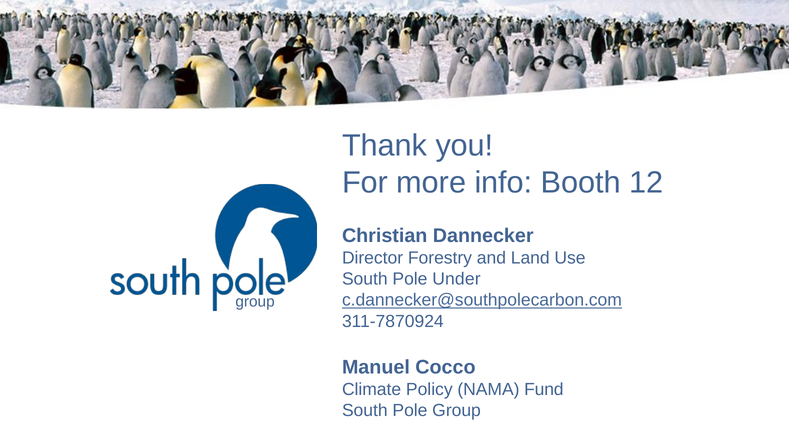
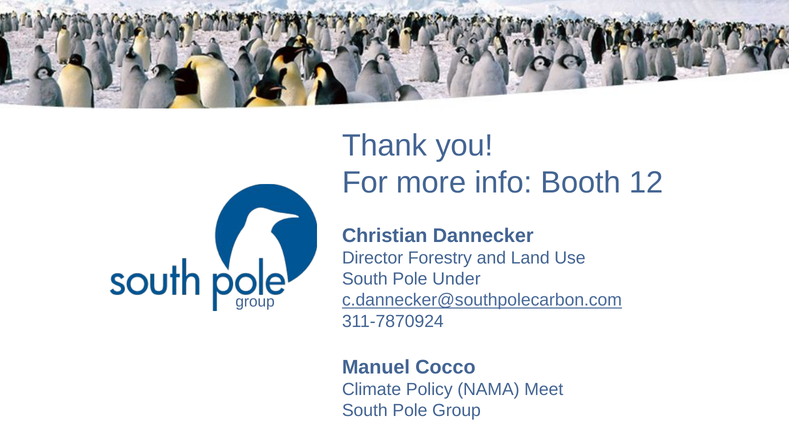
Fund: Fund -> Meet (544, 389)
